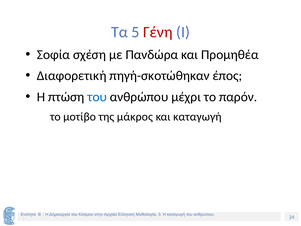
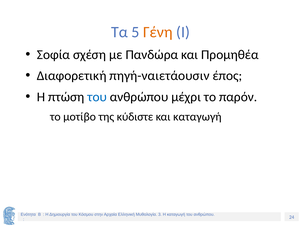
Γένη colour: red -> orange (158, 32)
πηγή-σκοτώθηκαν: πηγή-σκοτώθηκαν -> πηγή-ναιετάουσιν (159, 76)
μάκρος: μάκρος -> κύδιστε (135, 117)
